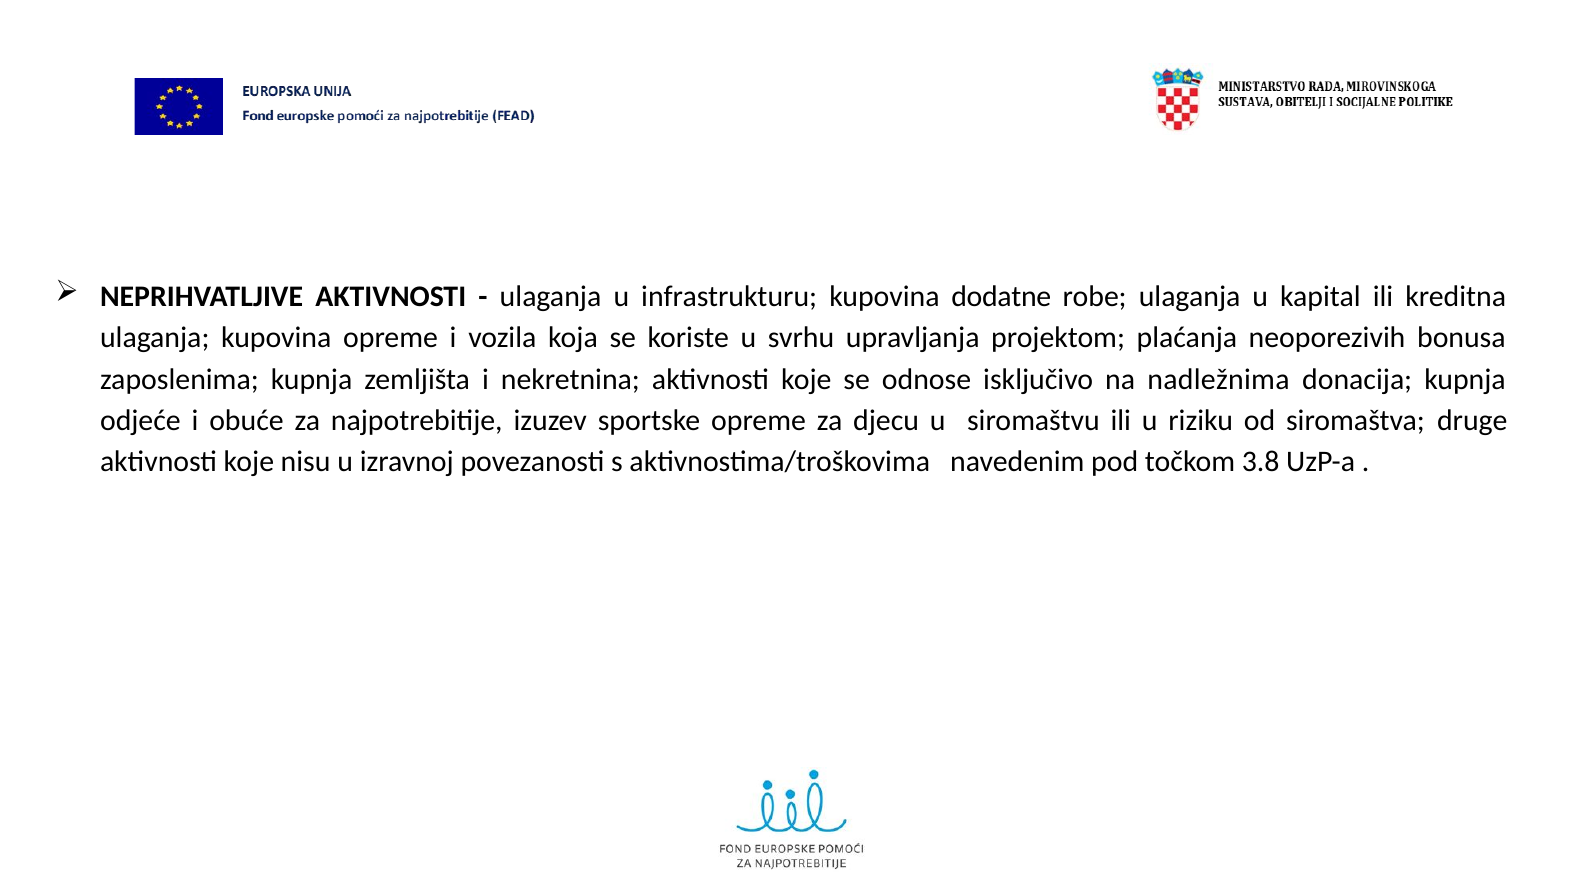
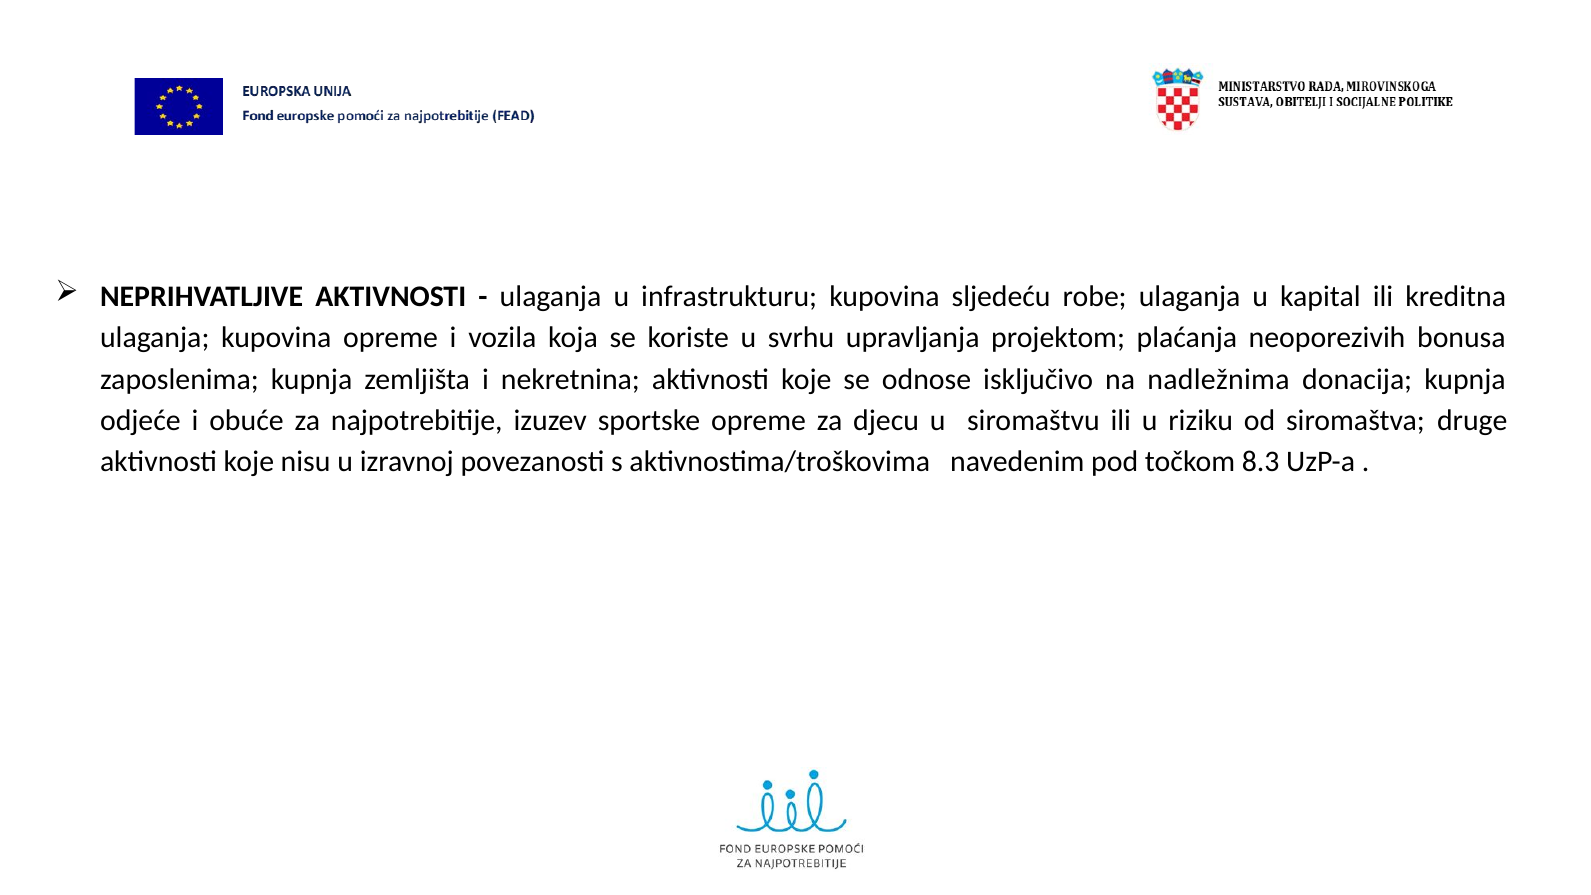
dodatne: dodatne -> sljedeću (1001, 297)
3.8: 3.8 -> 8.3 (1261, 462)
